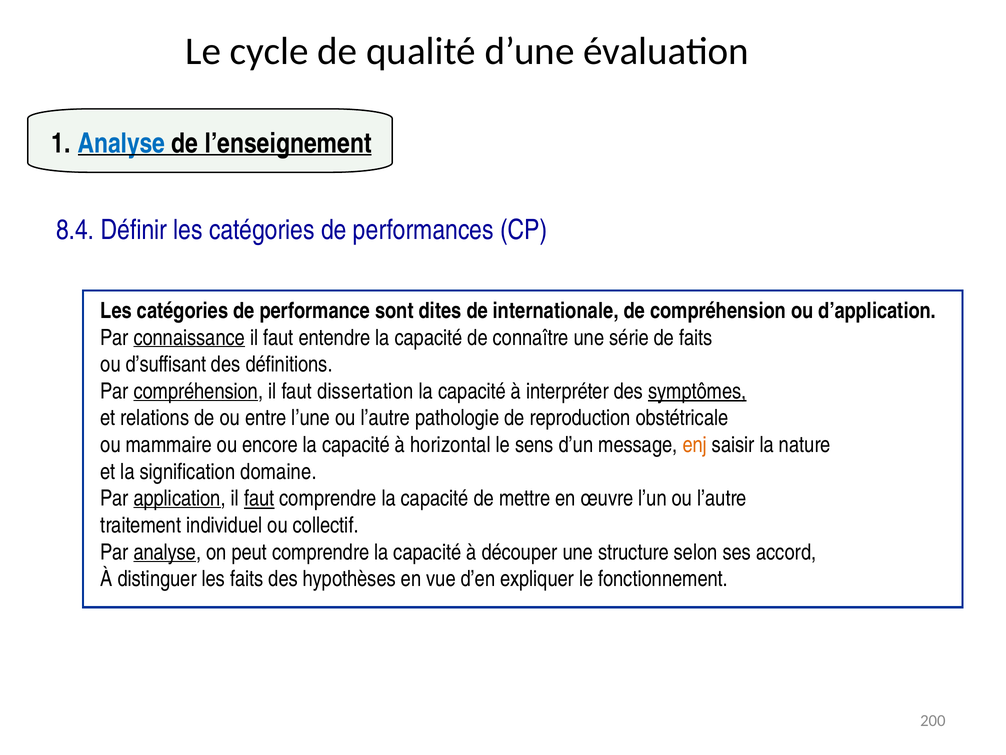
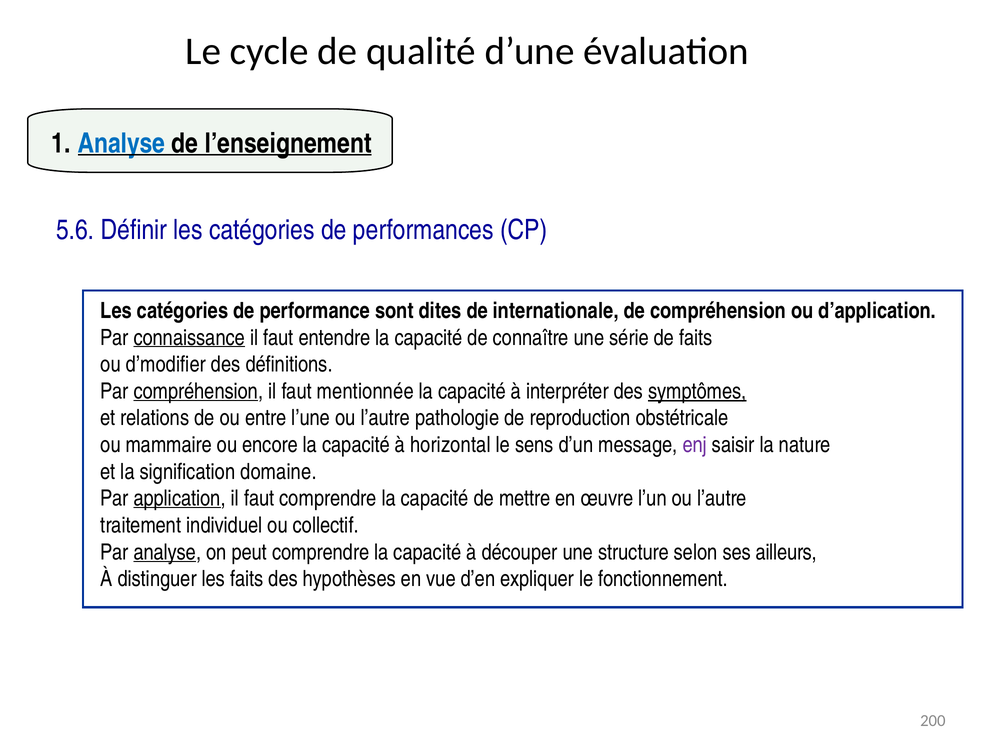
8.4: 8.4 -> 5.6 (75, 230)
d’suffisant: d’suffisant -> d’modifier (166, 364)
dissertation: dissertation -> mentionnée (365, 391)
enj colour: orange -> purple (695, 445)
faut underline: present -> none (259, 498)
accord: accord -> ailleurs (786, 552)
